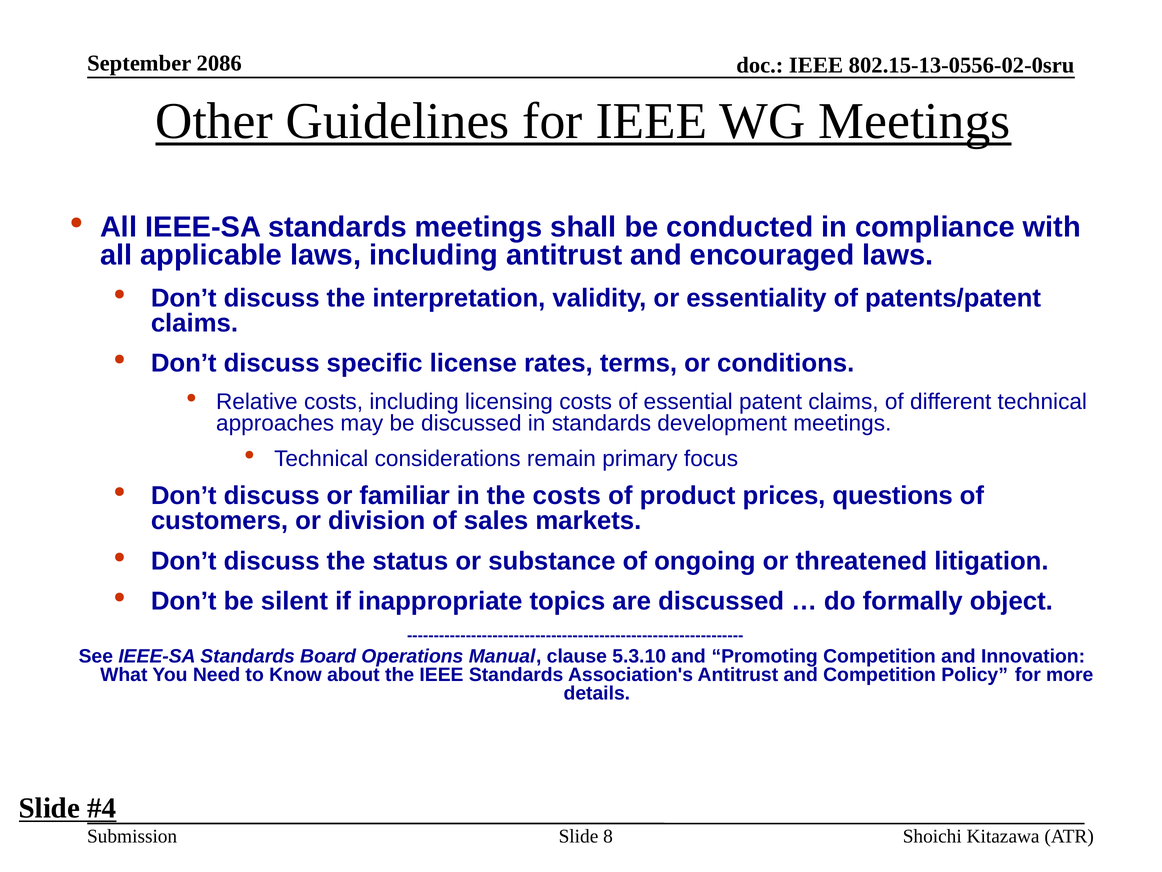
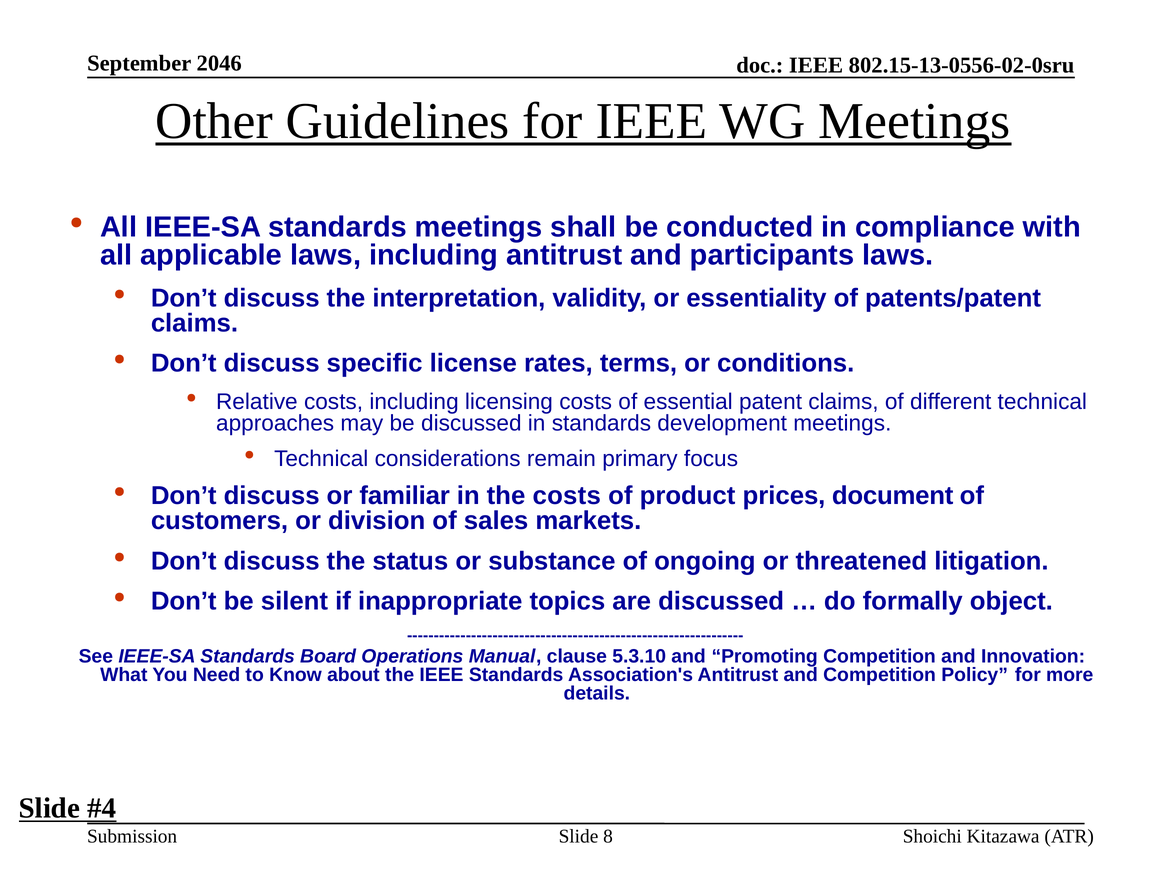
2086: 2086 -> 2046 (219, 63)
encouraged: encouraged -> participants (772, 255)
questions: questions -> document (893, 496)
